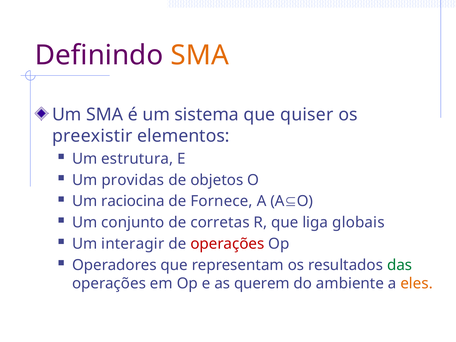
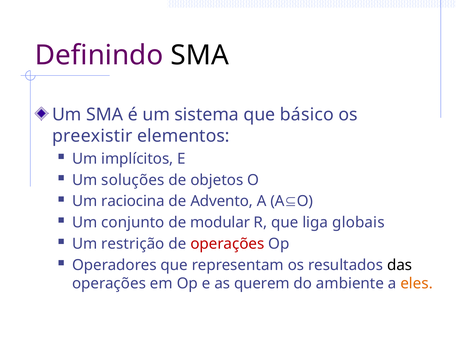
SMA colour: orange -> black (200, 55)
quiser: quiser -> básico (307, 115)
estrutura: estrutura -> implícitos (137, 159)
providas: providas -> soluções (133, 180)
Fornece: Fornece -> Advento (222, 201)
corretas: corretas -> modular (220, 223)
interagir: interagir -> restrição (133, 244)
das colour: green -> black (400, 265)
